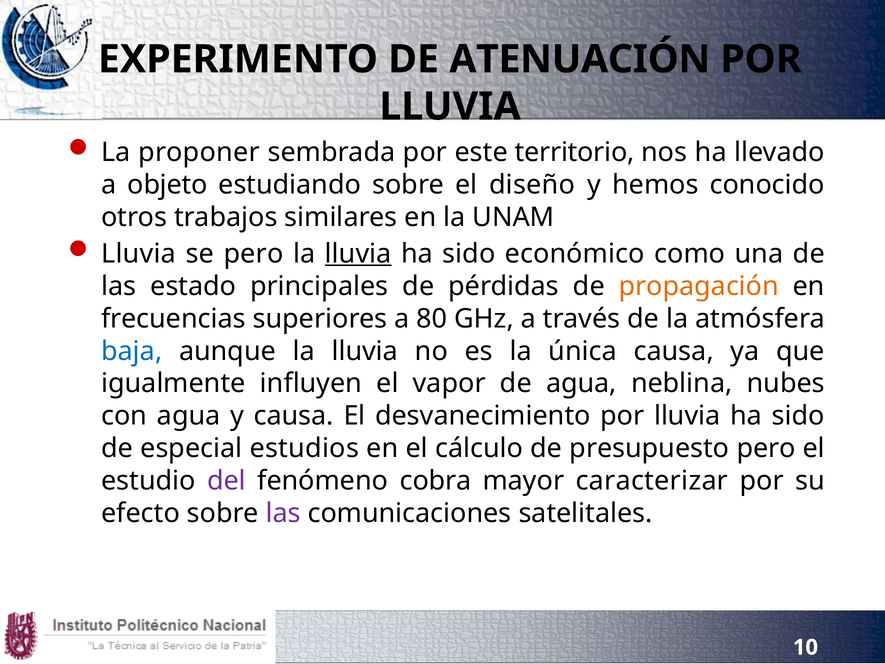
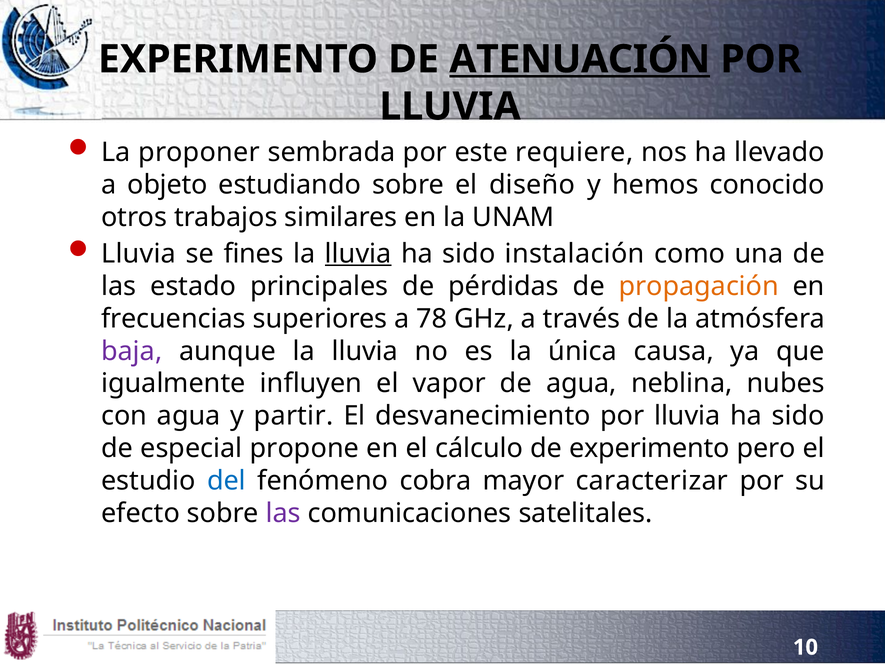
ATENUACIÓN underline: none -> present (580, 59)
territorio: territorio -> requiere (574, 152)
se pero: pero -> fines (254, 254)
económico: económico -> instalación (575, 254)
80: 80 -> 78 (432, 319)
baja colour: blue -> purple (132, 351)
y causa: causa -> partir (294, 416)
estudios: estudios -> propone (304, 448)
de presupuesto: presupuesto -> experimento (650, 448)
del colour: purple -> blue (227, 481)
